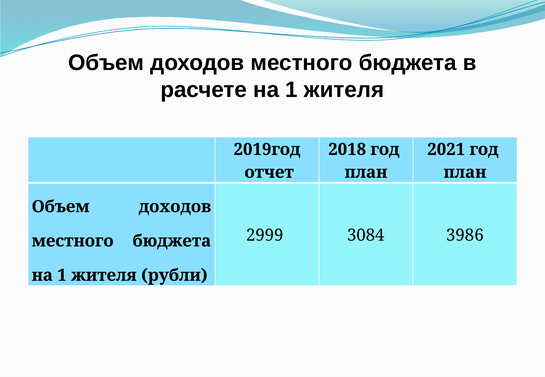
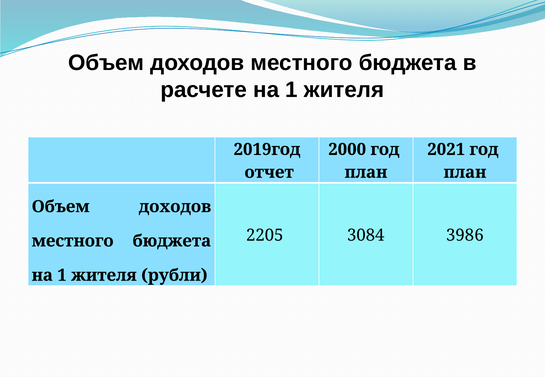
2018: 2018 -> 2000 (347, 150)
2999: 2999 -> 2205 (265, 235)
